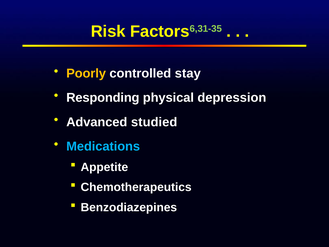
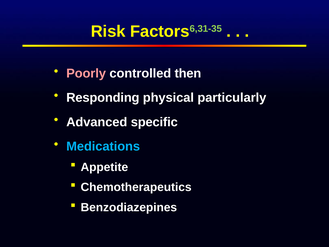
Poorly colour: yellow -> pink (86, 73)
stay: stay -> then (188, 73)
depression: depression -> particularly (232, 98)
studied: studied -> specific (154, 122)
